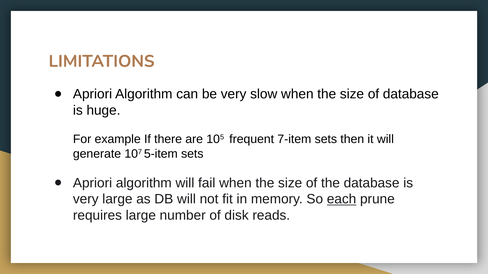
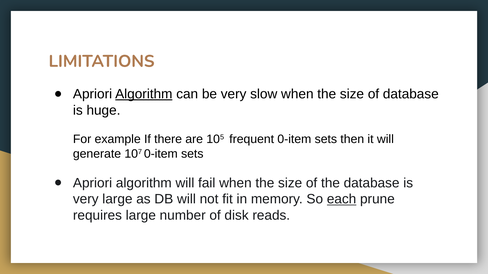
Algorithm underline: none -> present (144, 94)
frequent 7-item: 7-item -> 0-item (294, 139)
107 5-item: 5-item -> 0-item (161, 154)
